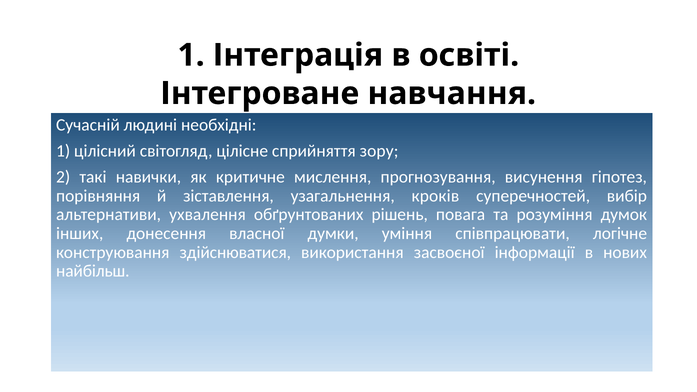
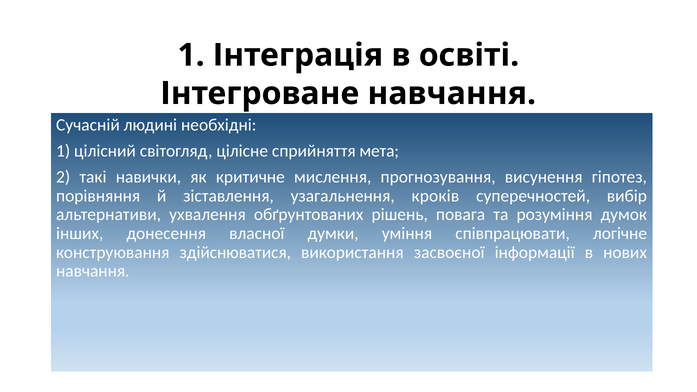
зору: зору -> мета (379, 151)
найбільш: найбільш -> навчання (93, 271)
